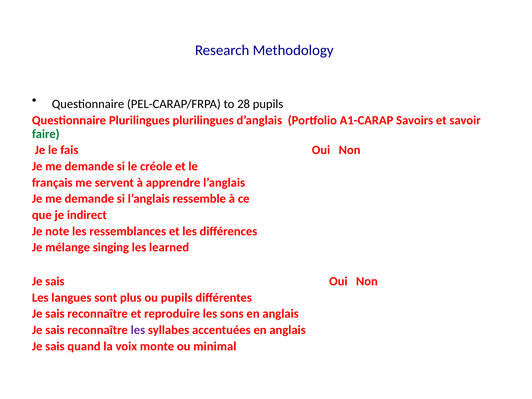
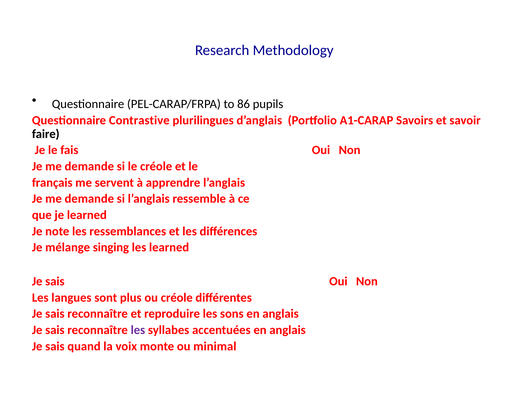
28: 28 -> 86 (244, 104)
Questionnaire Plurilingues: Plurilingues -> Contrastive (139, 120)
faire colour: green -> black (46, 134)
je indirect: indirect -> learned (87, 215)
ou pupils: pupils -> créole (177, 298)
